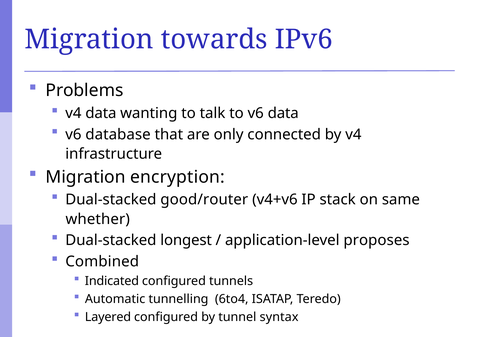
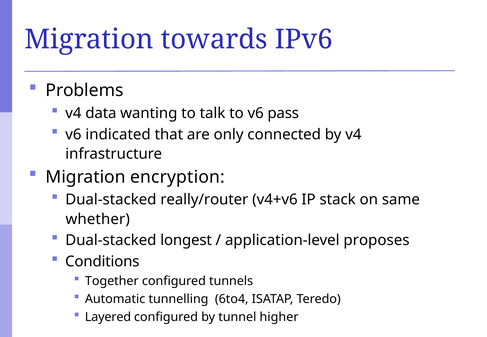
v6 data: data -> pass (283, 113)
database: database -> indicated (118, 135)
good/router: good/router -> really/router (204, 200)
Combined: Combined -> Conditions (102, 262)
Indicated: Indicated -> Together (112, 281)
syntax: syntax -> higher (279, 317)
